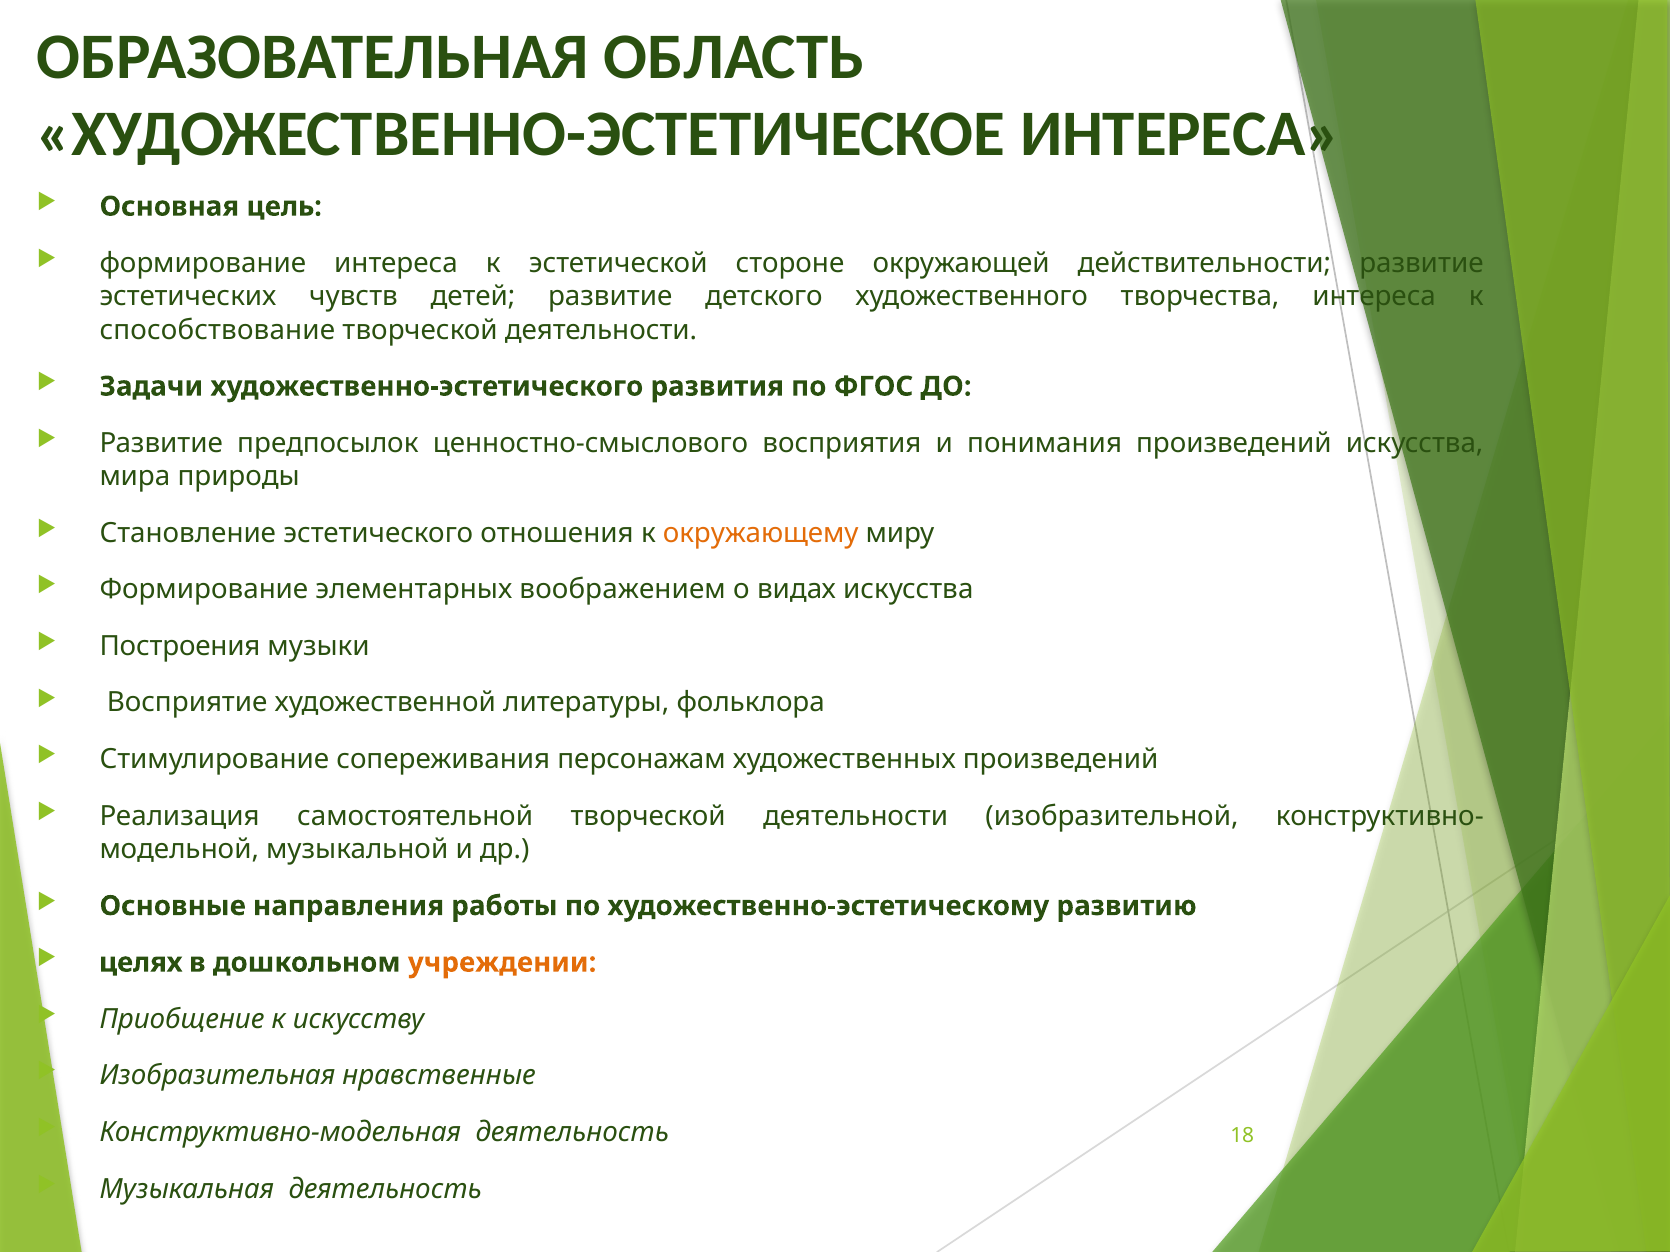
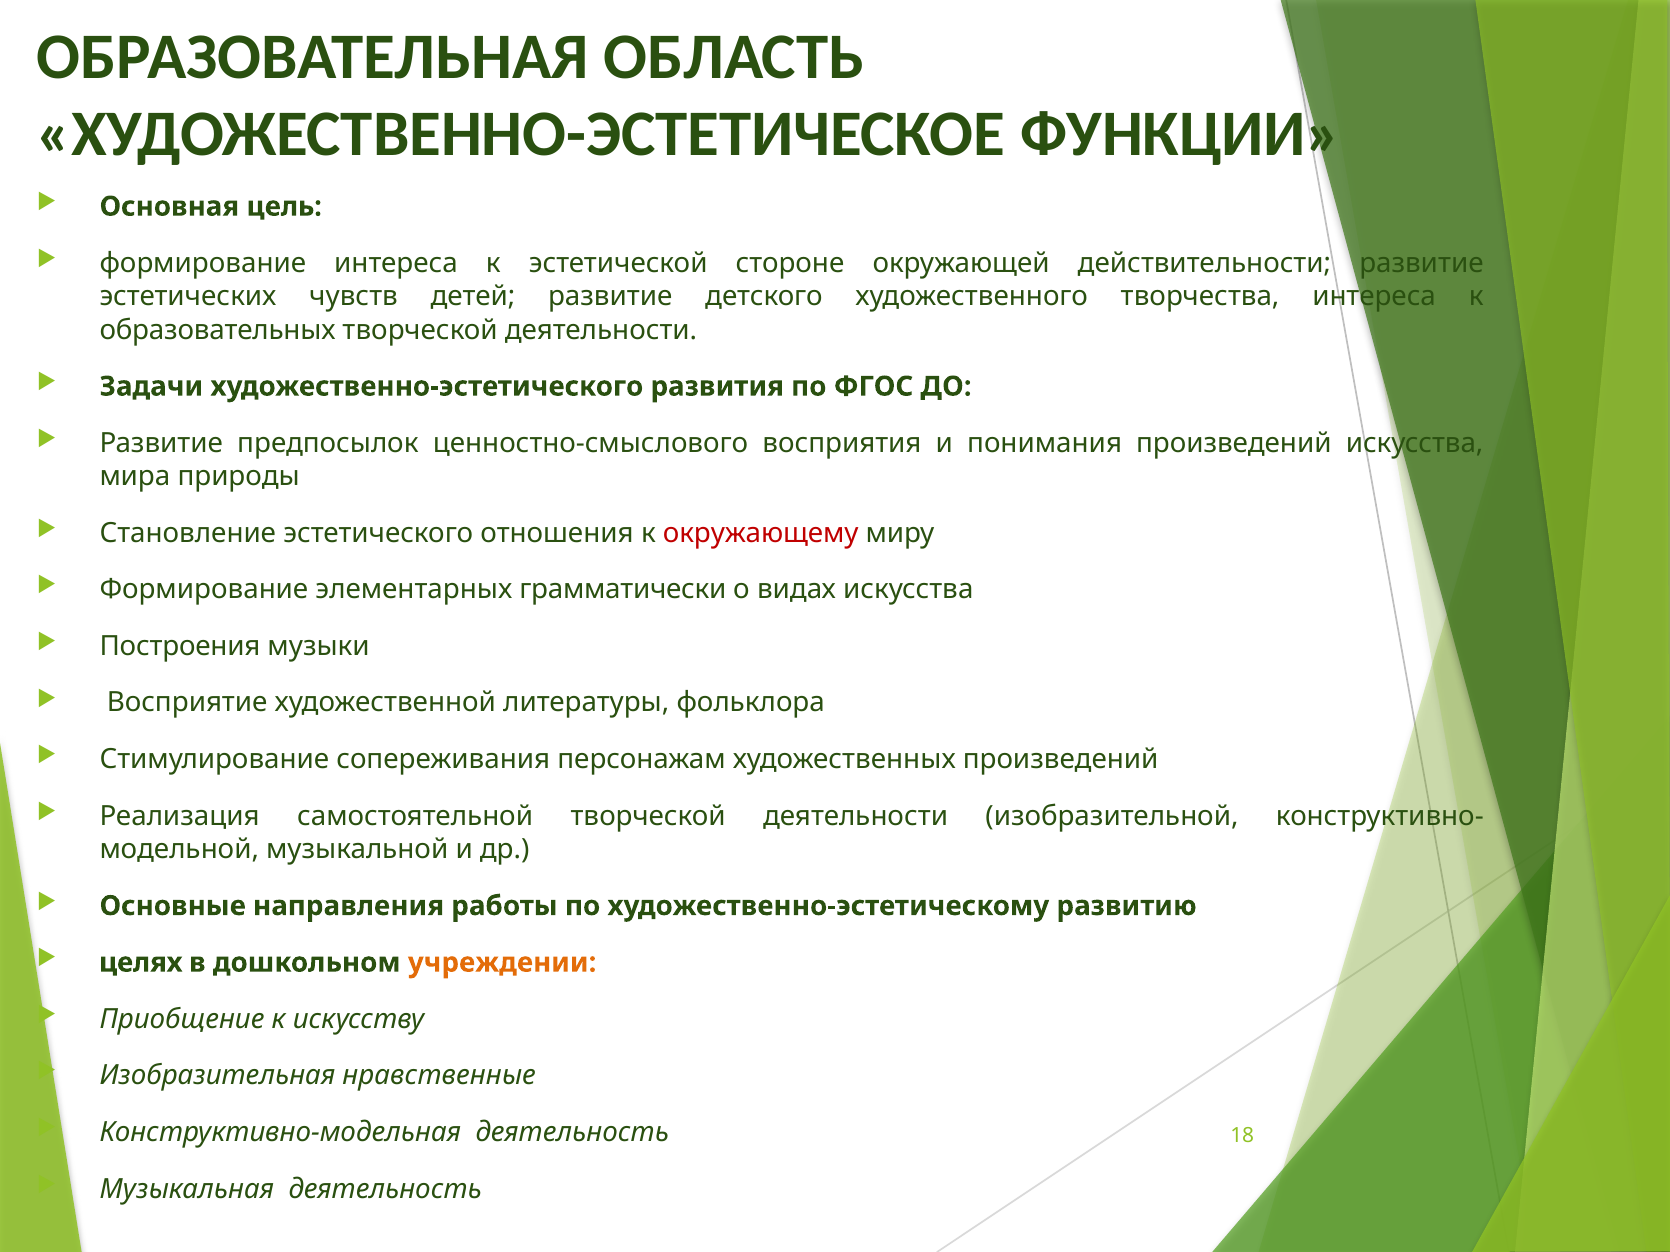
ХУДОЖЕСТВЕННО-ЭСТЕТИЧЕСКОЕ ИНТЕРЕСА: ИНТЕРЕСА -> ФУНКЦИИ (1180, 134)
способствование: способствование -> образовательных (218, 330)
окружающему colour: orange -> red (761, 533)
воображением: воображением -> грамматически (623, 590)
